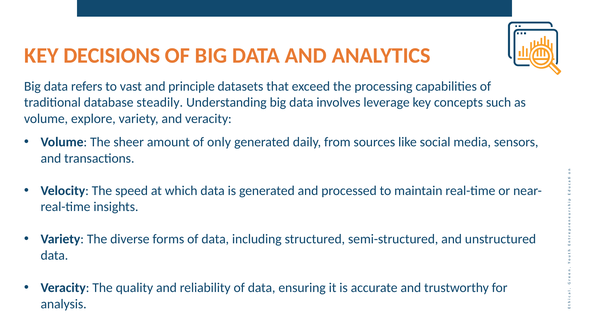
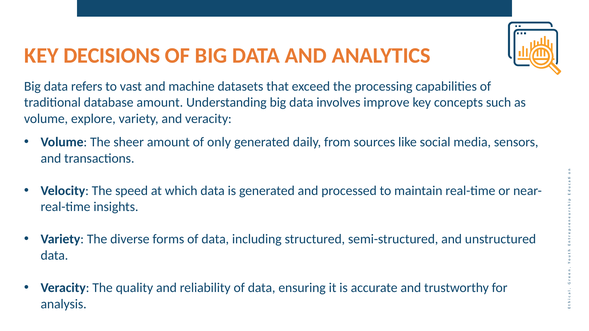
principle: principle -> machine (192, 86)
database steadily: steadily -> amount (160, 103)
leverage: leverage -> improve (386, 103)
